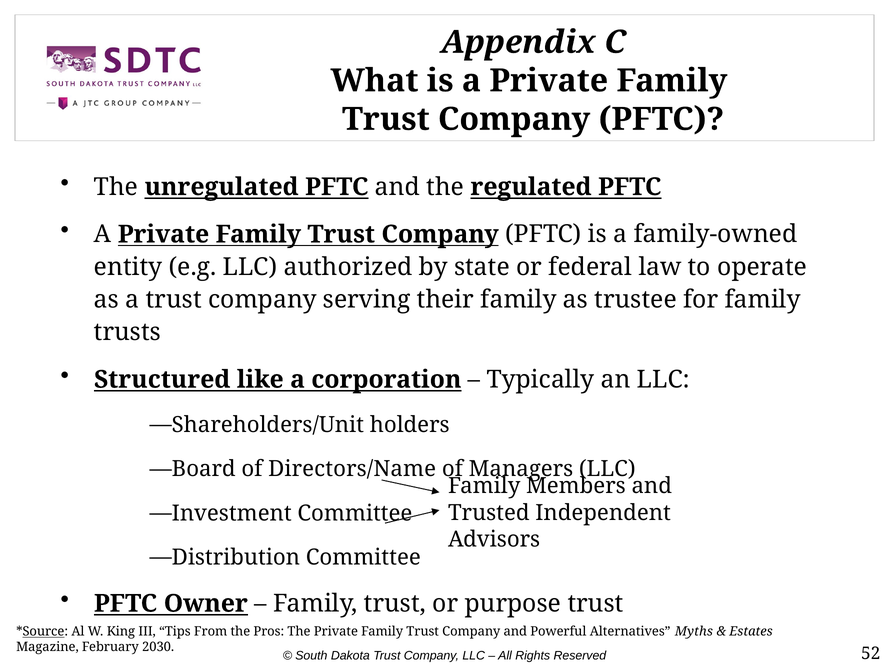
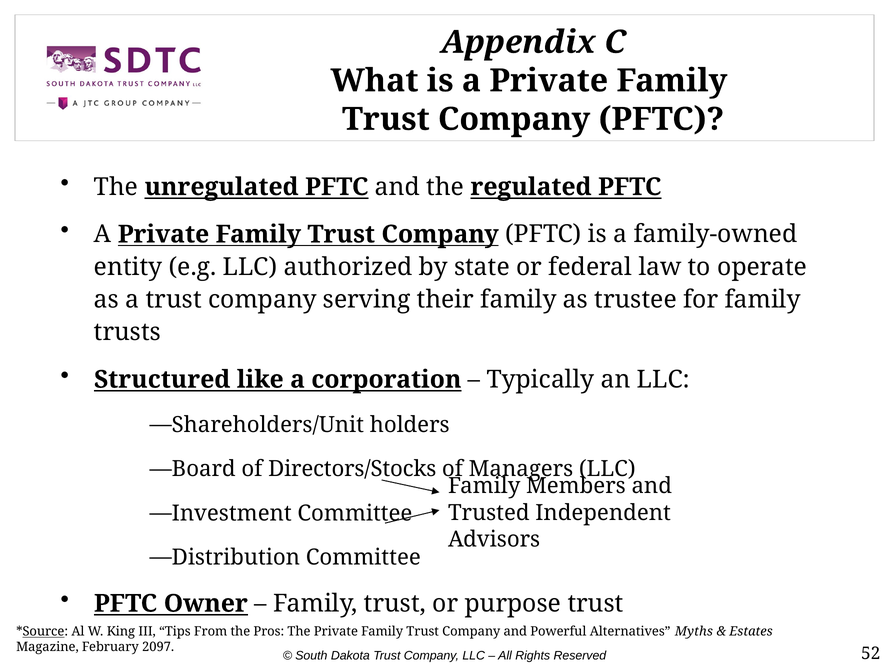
Directors/Name: Directors/Name -> Directors/Stocks (352, 469)
2030: 2030 -> 2097 (158, 647)
